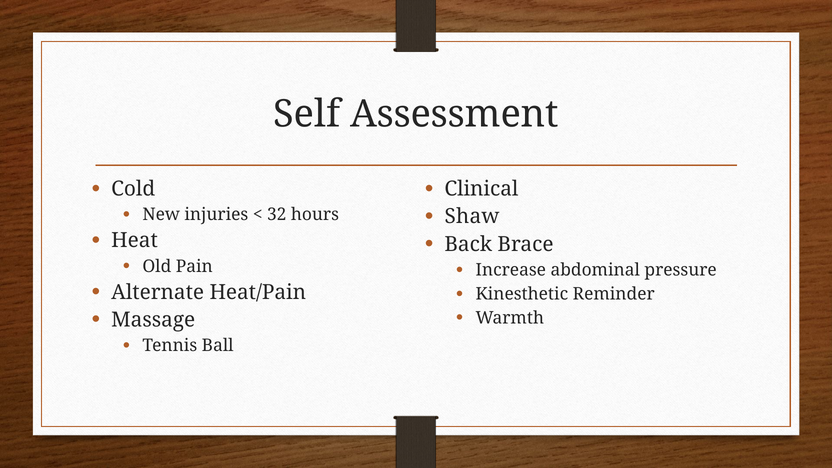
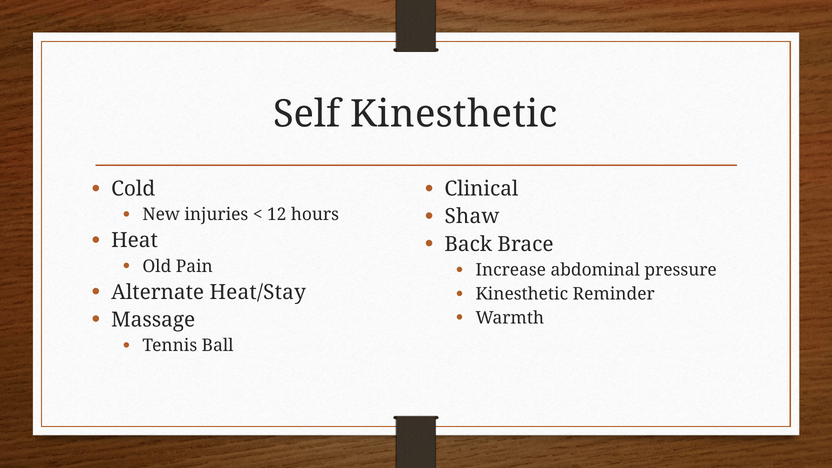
Self Assessment: Assessment -> Kinesthetic (454, 114)
32: 32 -> 12 (277, 215)
Heat/Pain: Heat/Pain -> Heat/Stay (258, 292)
